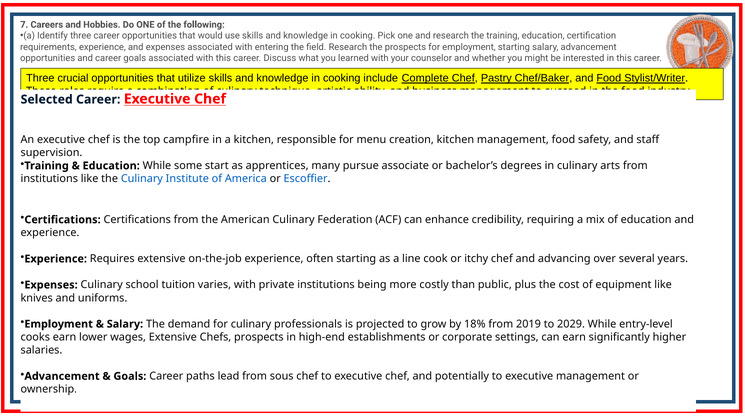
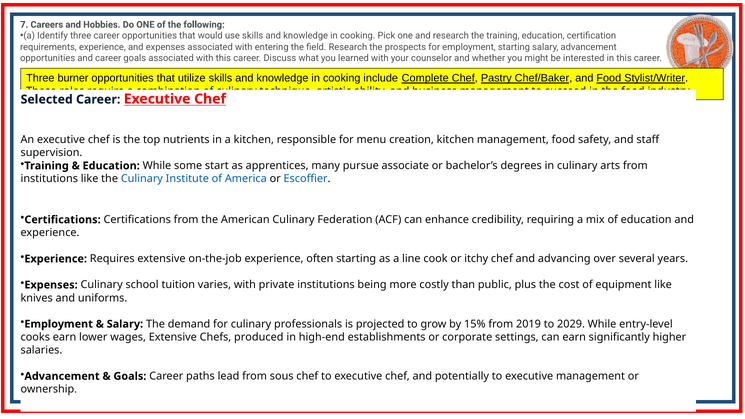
crucial: crucial -> burner (73, 78)
campfire: campfire -> nutrients (186, 140)
18%: 18% -> 15% (475, 324)
Chefs prospects: prospects -> produced (259, 337)
